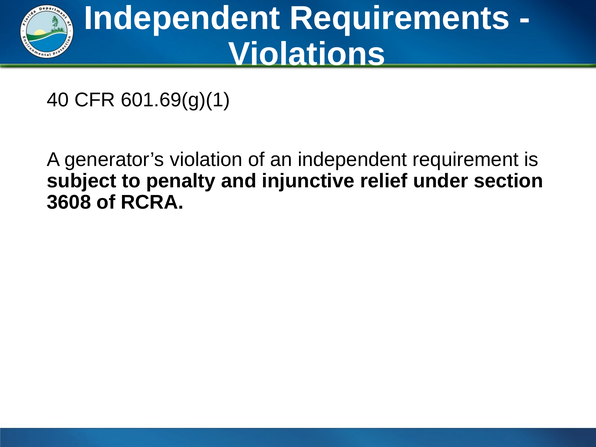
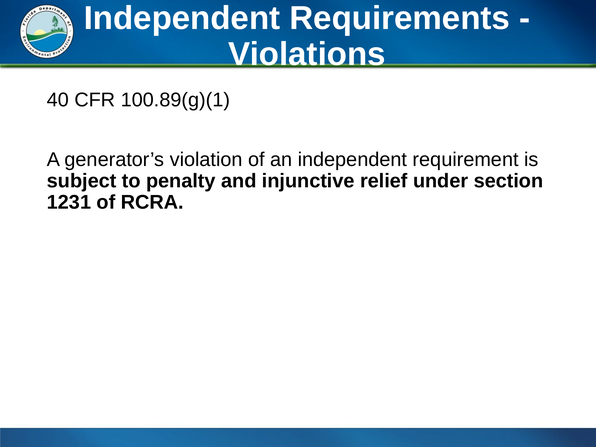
601.69(g)(1: 601.69(g)(1 -> 100.89(g)(1 (175, 100)
3608: 3608 -> 1231 (69, 202)
